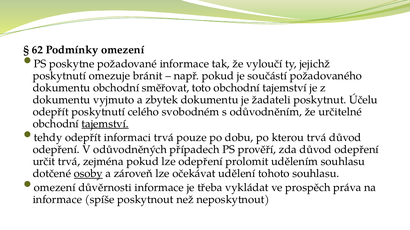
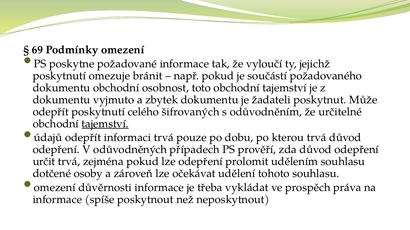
62: 62 -> 69 (37, 50)
směřovat: směřovat -> osobnost (166, 88)
Účelu: Účelu -> Může (363, 100)
svobodném: svobodném -> šifrovaných (191, 112)
tehdy: tehdy -> údajů (48, 138)
osoby underline: present -> none (88, 174)
